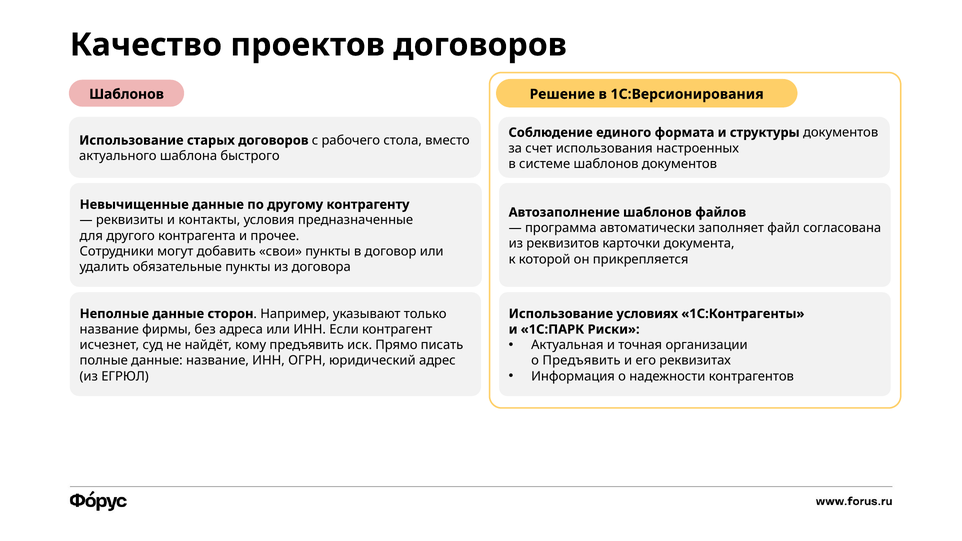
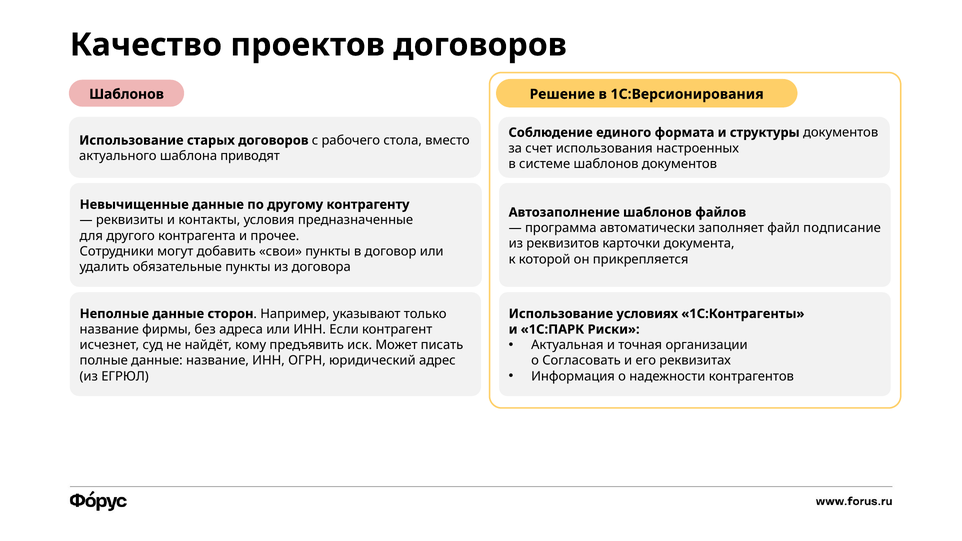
быстрого: быстрого -> приводят (250, 156)
согласована: согласована -> подписание (842, 228)
Прямо: Прямо -> Может (396, 345)
о Предъявить: Предъявить -> Согласовать (582, 361)
